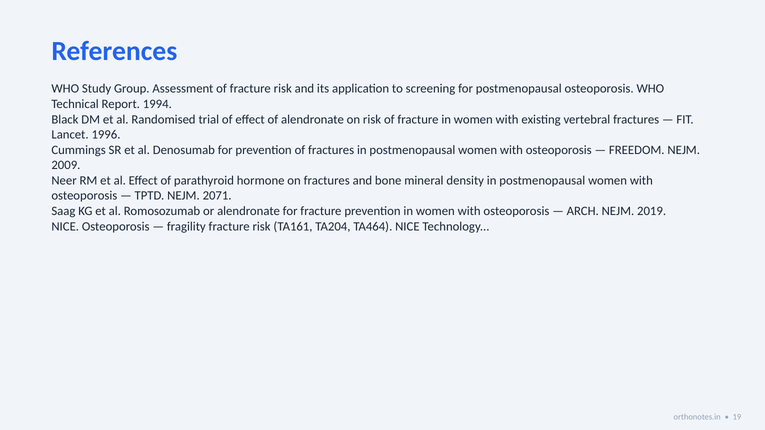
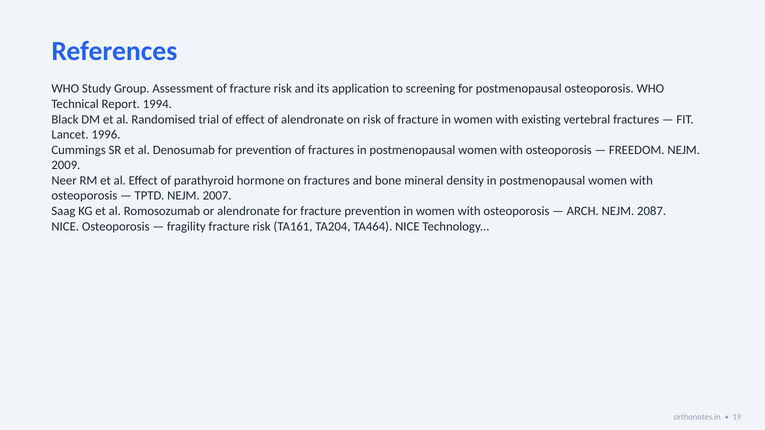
2071: 2071 -> 2007 (217, 196)
2019: 2019 -> 2087 (652, 211)
